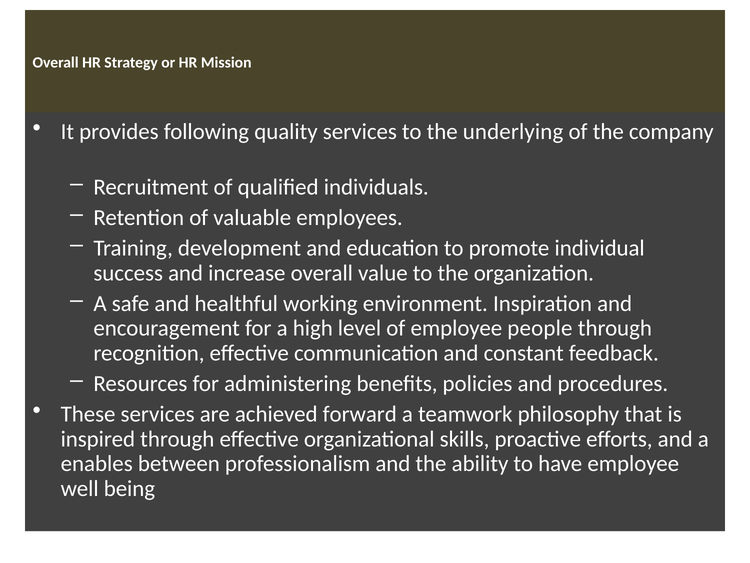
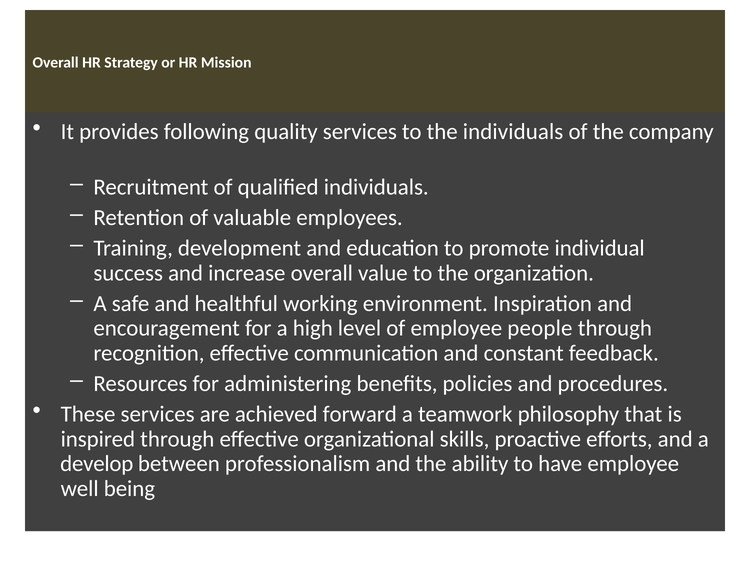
the underlying: underlying -> individuals (513, 132)
enables: enables -> develop (97, 463)
